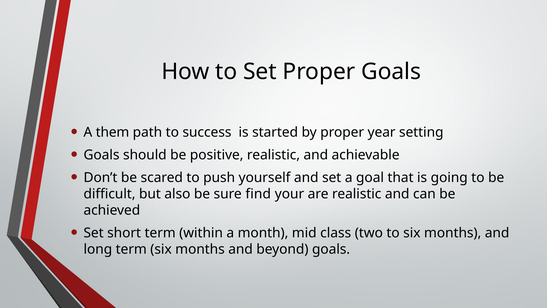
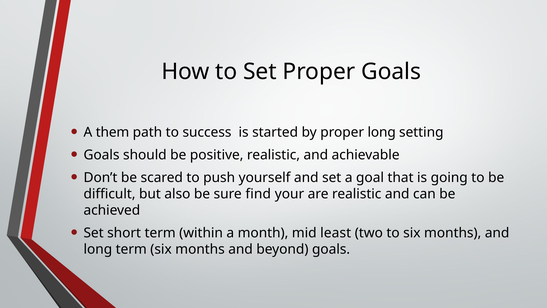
proper year: year -> long (382, 132)
class: class -> least (336, 233)
